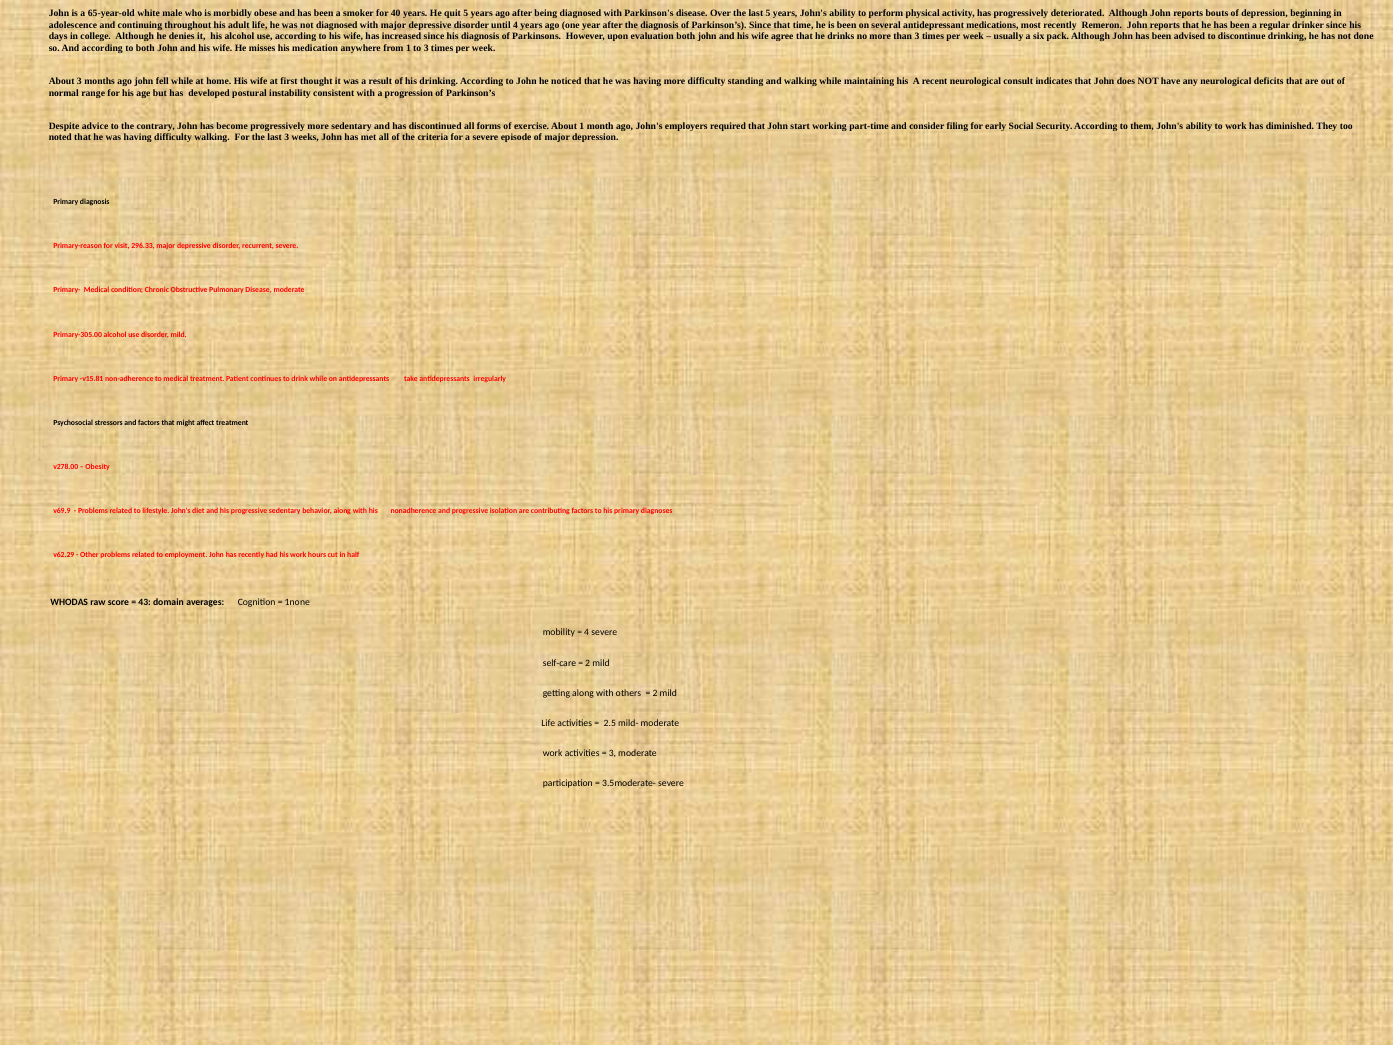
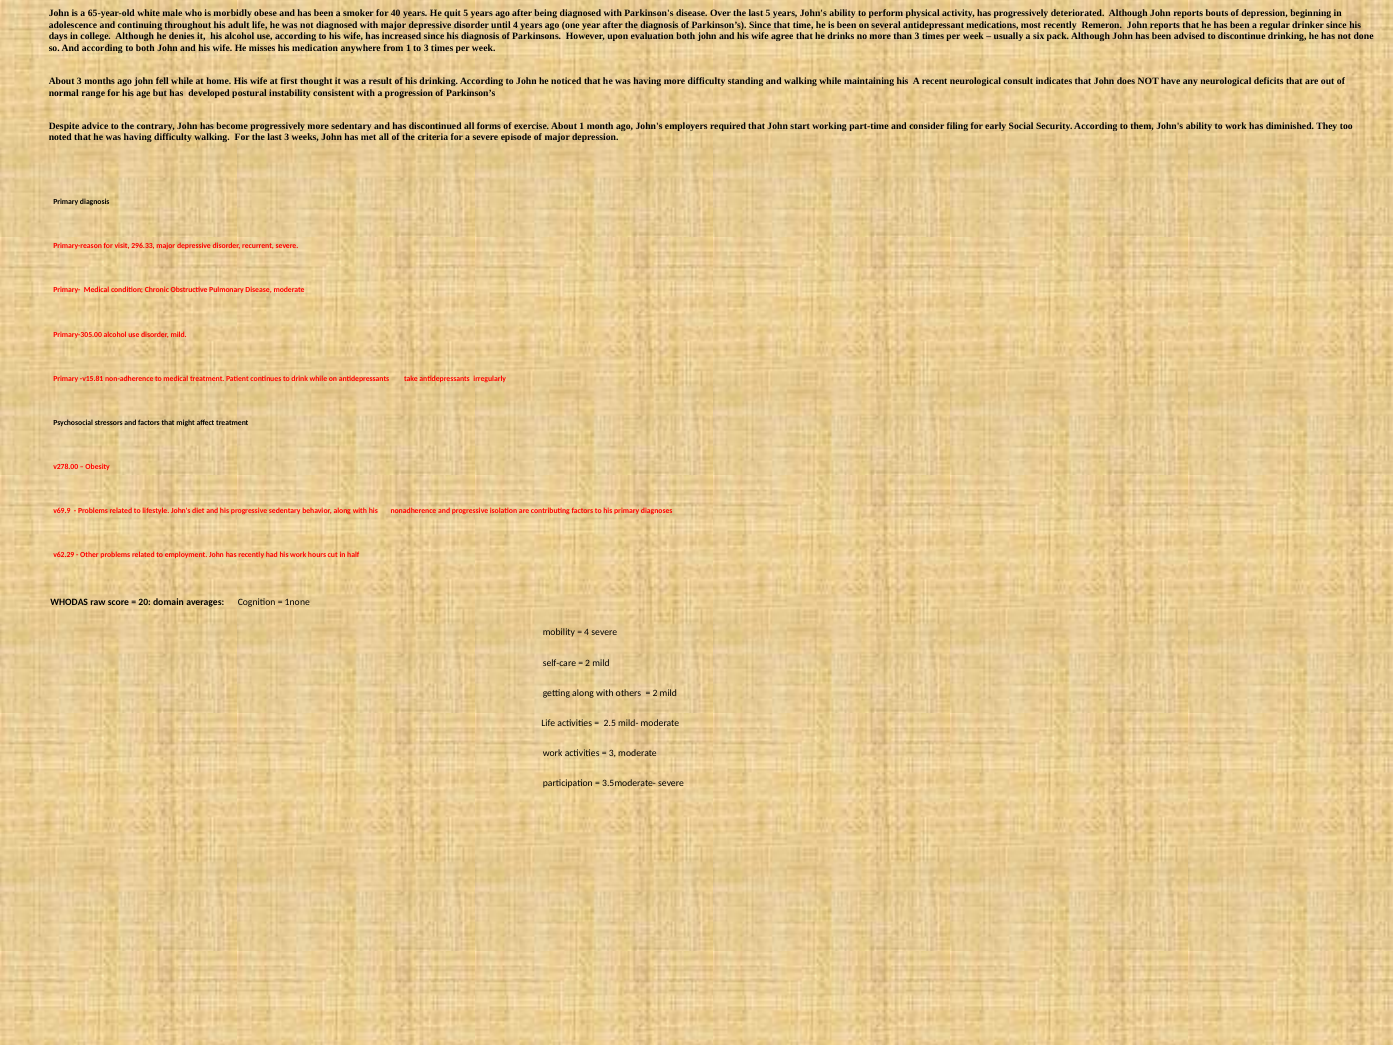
43: 43 -> 20 (145, 602)
